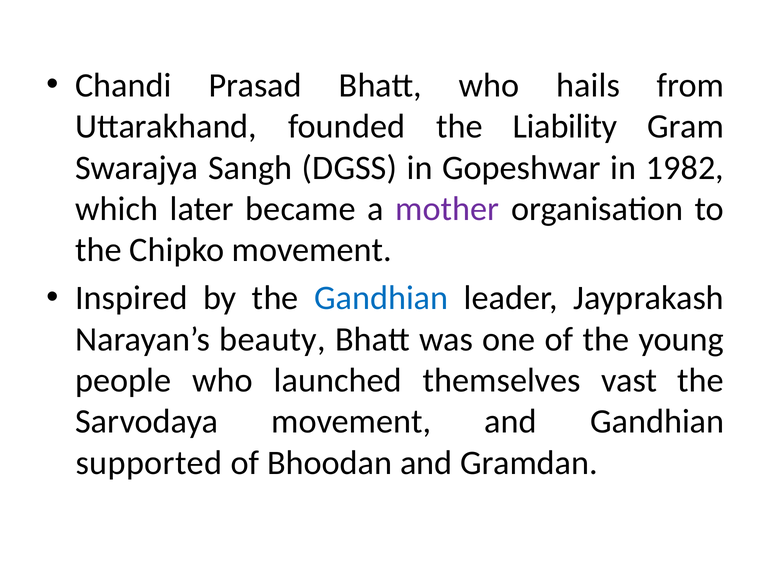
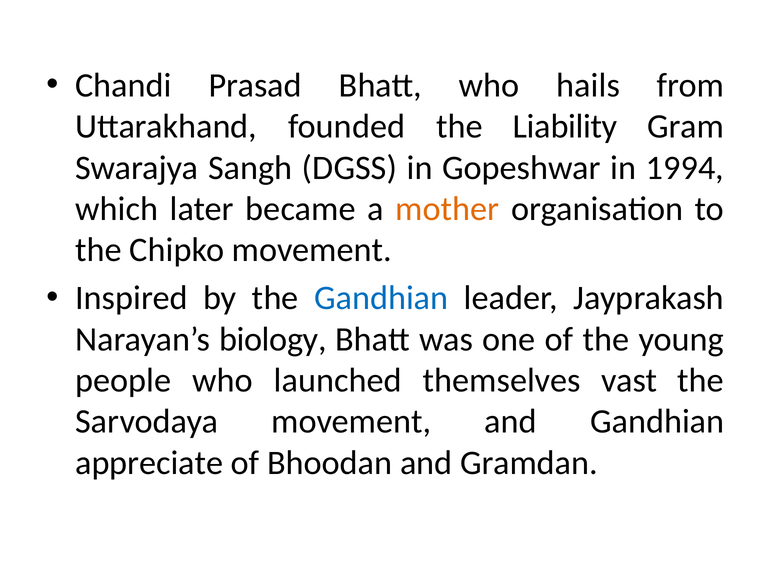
1982: 1982 -> 1994 (685, 167)
mother colour: purple -> orange (447, 209)
beauty: beauty -> biology (273, 339)
supported: supported -> appreciate (149, 462)
